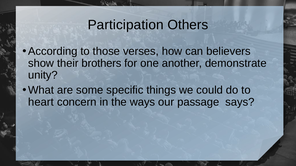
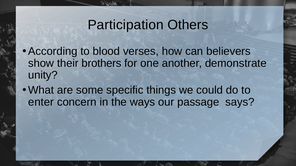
those: those -> blood (106, 51)
heart: heart -> enter (41, 102)
